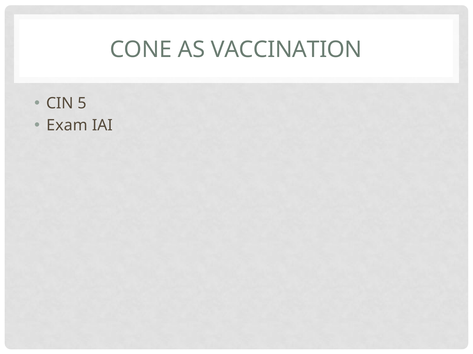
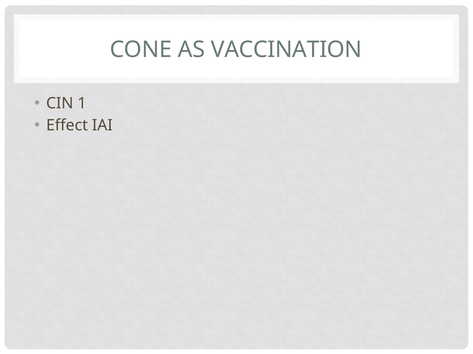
5: 5 -> 1 (82, 104)
Exam: Exam -> Effect (67, 126)
